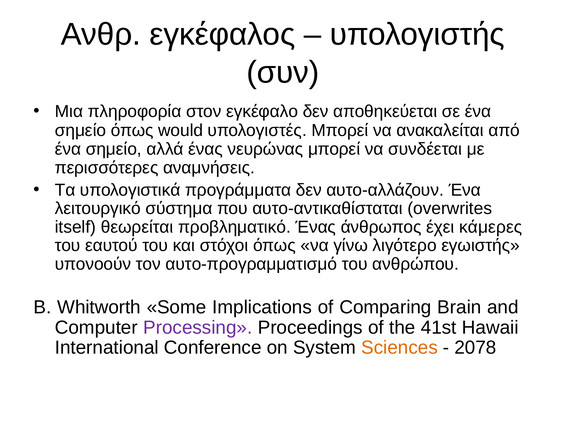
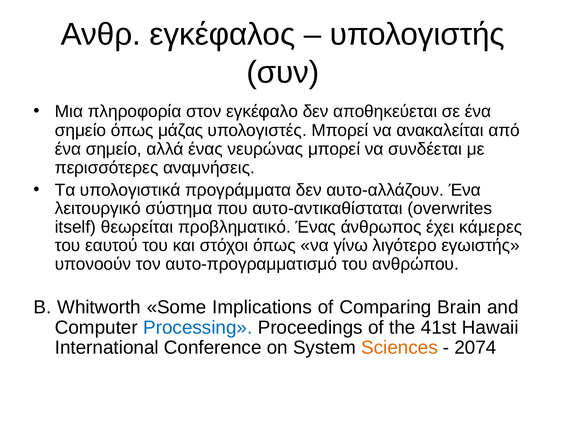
would: would -> μάζας (181, 130)
Processing colour: purple -> blue (198, 327)
2078: 2078 -> 2074 (475, 347)
